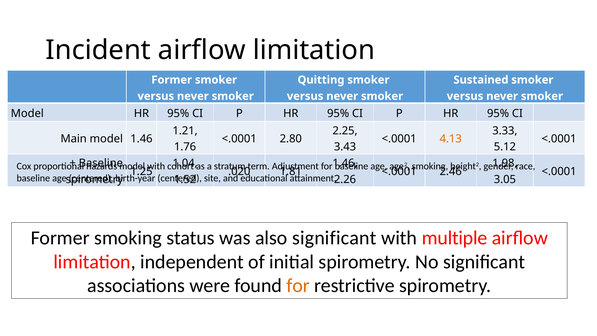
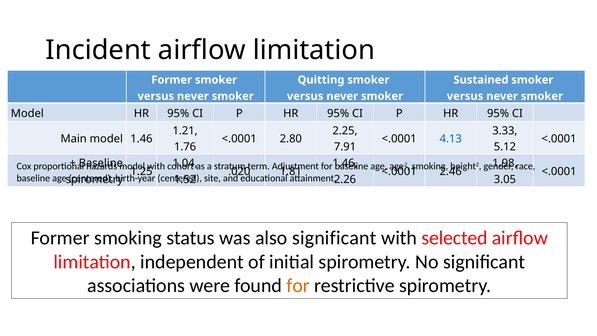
4.13 colour: orange -> blue (451, 139)
3.43: 3.43 -> 7.91 (345, 147)
multiple: multiple -> selected (455, 238)
